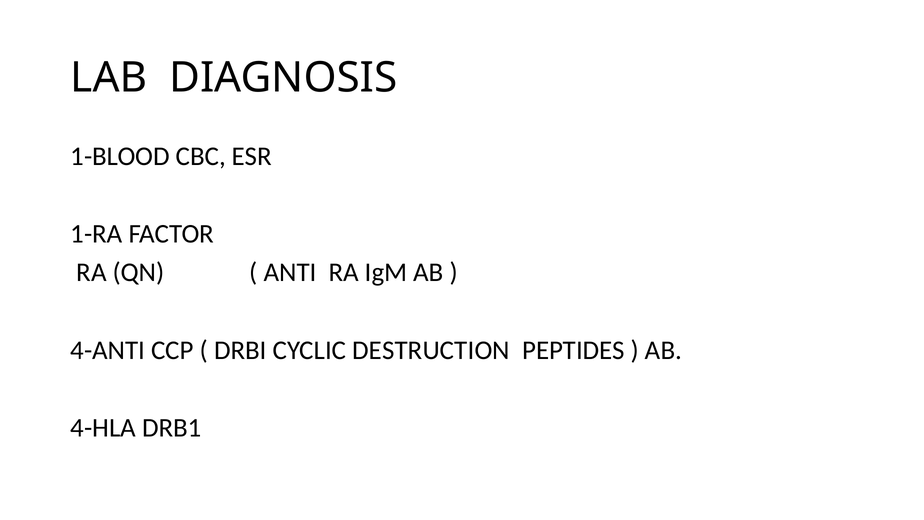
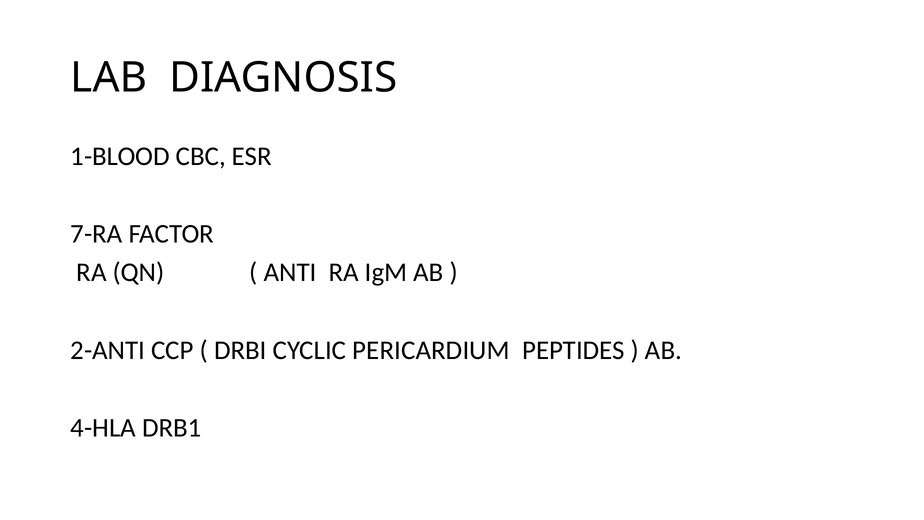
1-RA: 1-RA -> 7-RA (96, 234)
4-ANTI: 4-ANTI -> 2-ANTI (108, 350)
DESTRUCTION: DESTRUCTION -> PERICARDIUM (431, 350)
